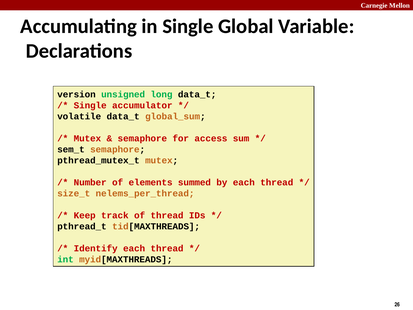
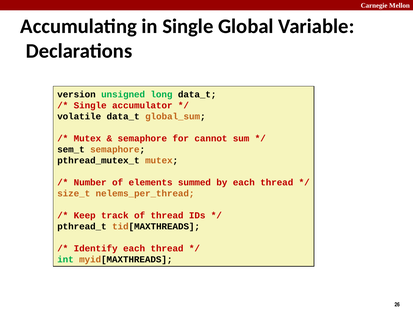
access: access -> cannot (211, 138)
